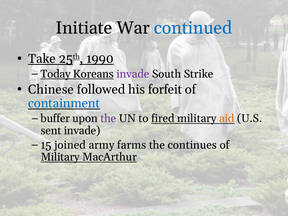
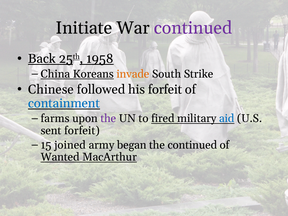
continued colour: blue -> purple (193, 28)
Take: Take -> Back (42, 59)
1990: 1990 -> 1958 (100, 59)
Today: Today -> China (55, 74)
invade colour: purple -> orange (133, 74)
buffer: buffer -> farms (55, 118)
aid colour: orange -> blue (227, 118)
sent invade: invade -> forfeit (82, 131)
farms: farms -> began (132, 145)
the continues: continues -> continued (192, 145)
Military: Military -> Wanted (60, 157)
